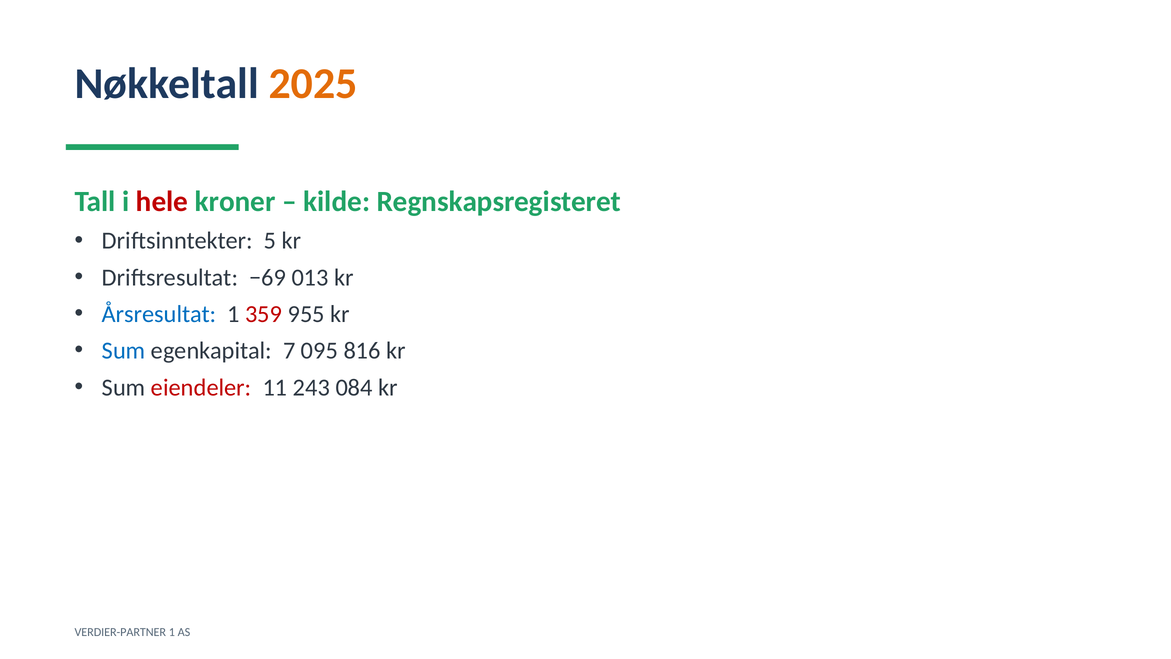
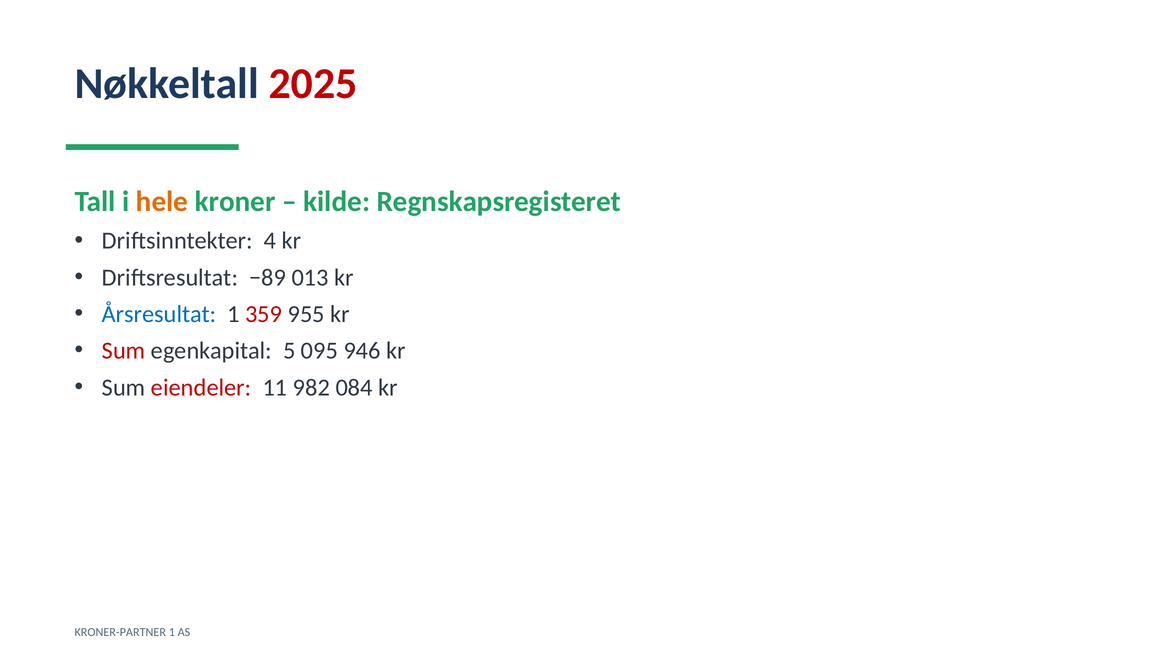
2025 colour: orange -> red (313, 84)
hele colour: red -> orange (162, 202)
5: 5 -> 4 (270, 241)
−69: −69 -> −89 (268, 277)
Sum colour: blue -> red (124, 351)
7: 7 -> 5 (289, 351)
816: 816 -> 946 (362, 351)
243: 243 -> 982 (311, 387)
VERDIER-PARTNER: VERDIER-PARTNER -> KRONER-PARTNER (120, 632)
